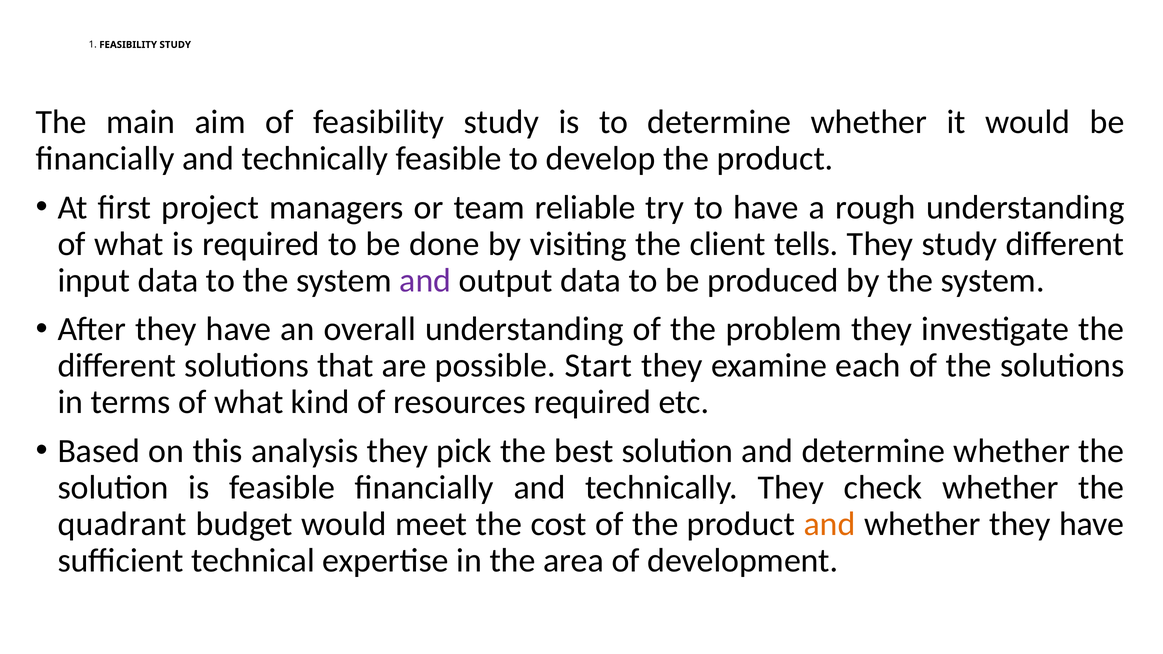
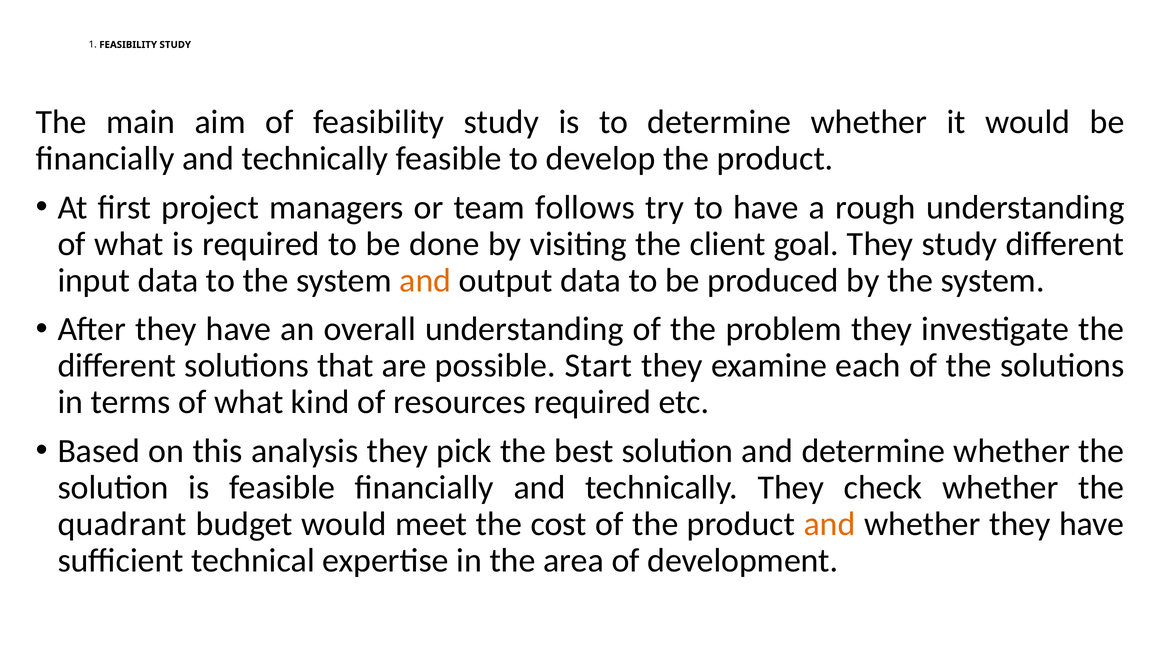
reliable: reliable -> follows (585, 207)
tells: tells -> goal (806, 244)
and colour: purple -> orange (425, 281)
